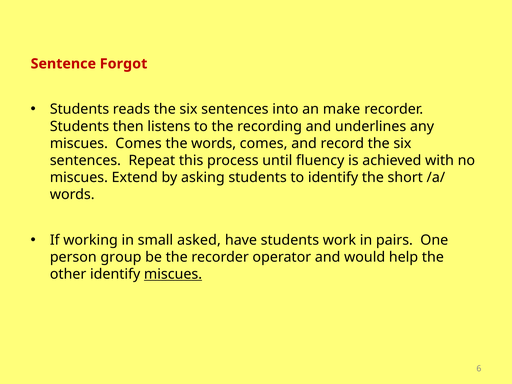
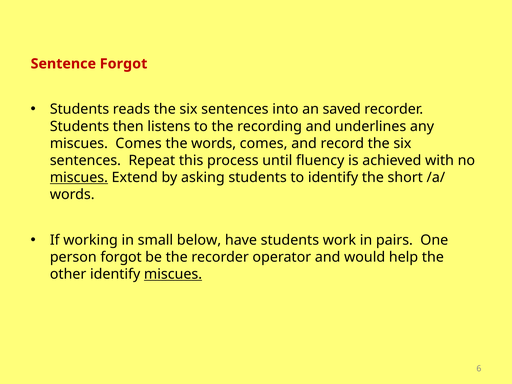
make: make -> saved (342, 109)
miscues underline: none -> present (79, 178)
asked: asked -> below (199, 240)
person group: group -> forgot (121, 257)
